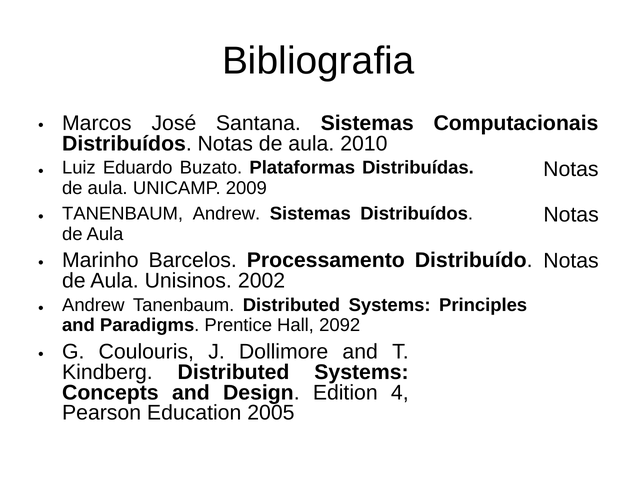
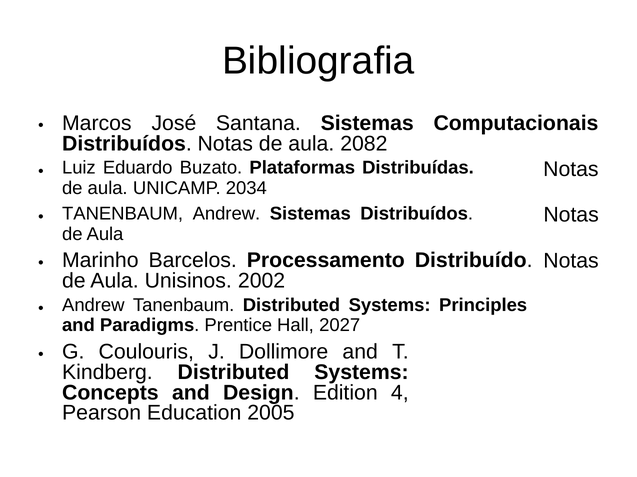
2010: 2010 -> 2082 (364, 144)
2009: 2009 -> 2034 (246, 188)
2092: 2092 -> 2027 (340, 326)
